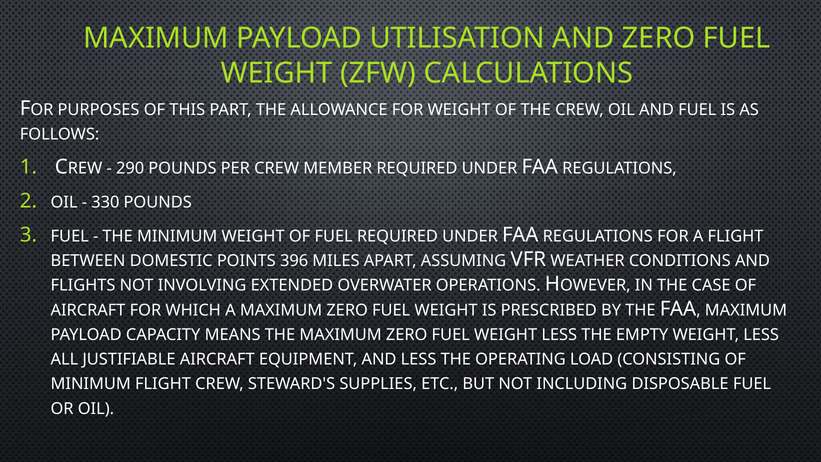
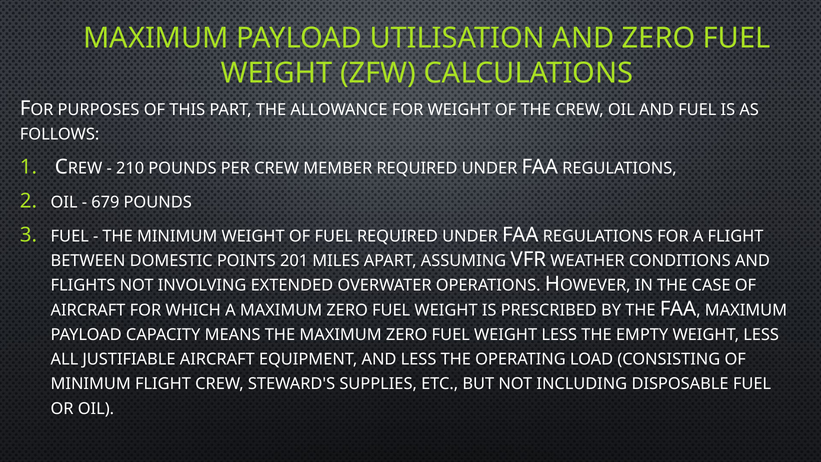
290: 290 -> 210 (130, 168)
330: 330 -> 679 (105, 202)
396: 396 -> 201 (294, 261)
